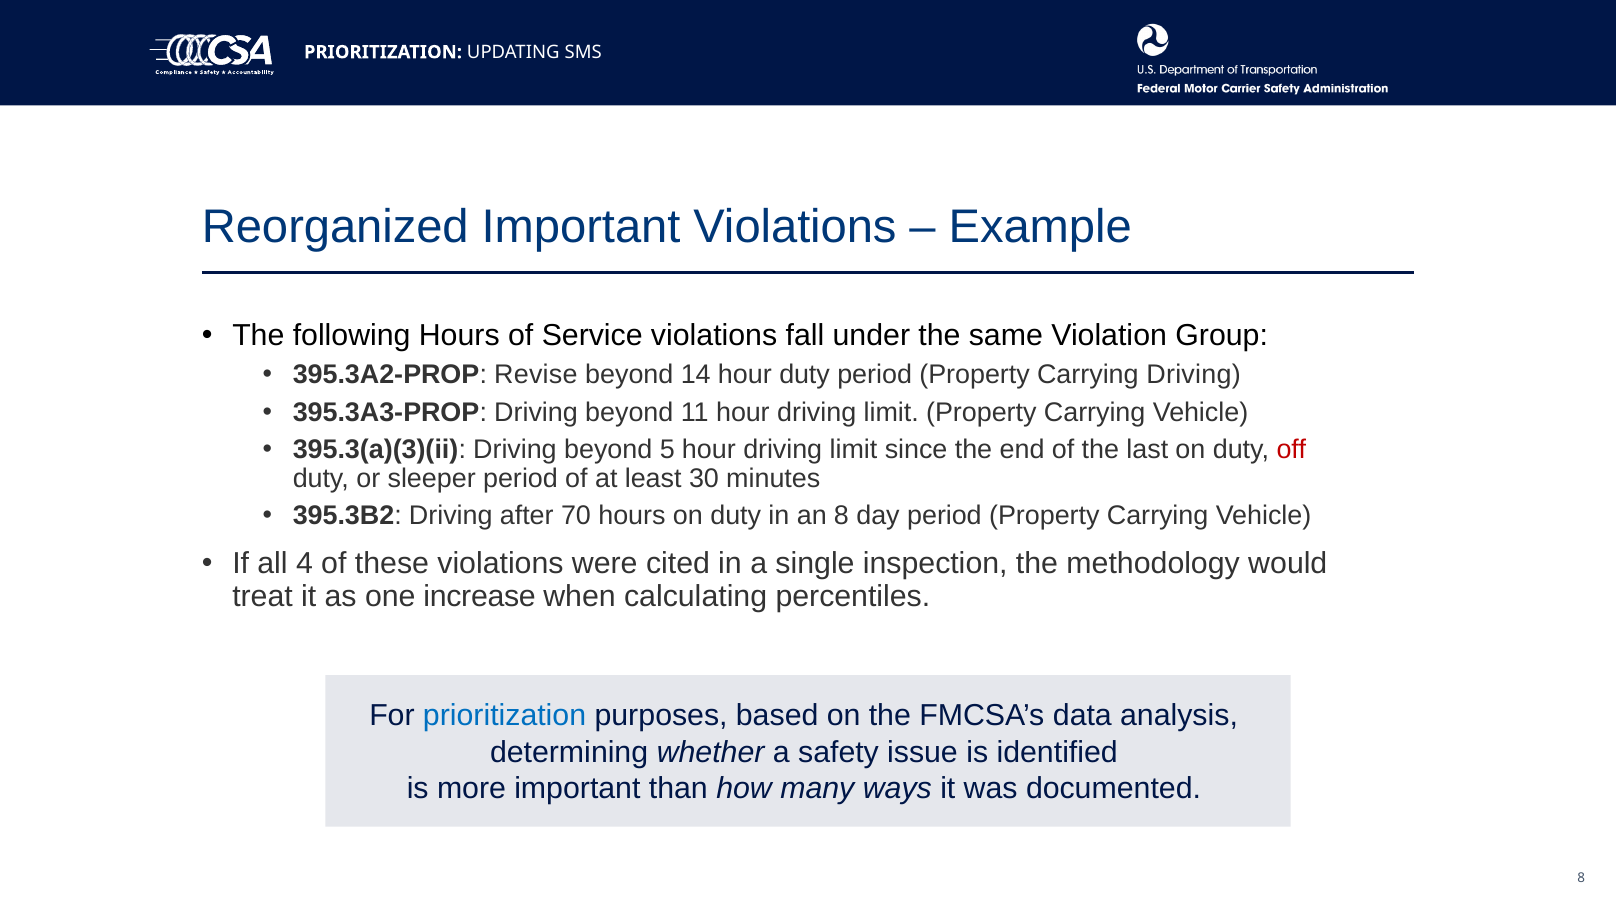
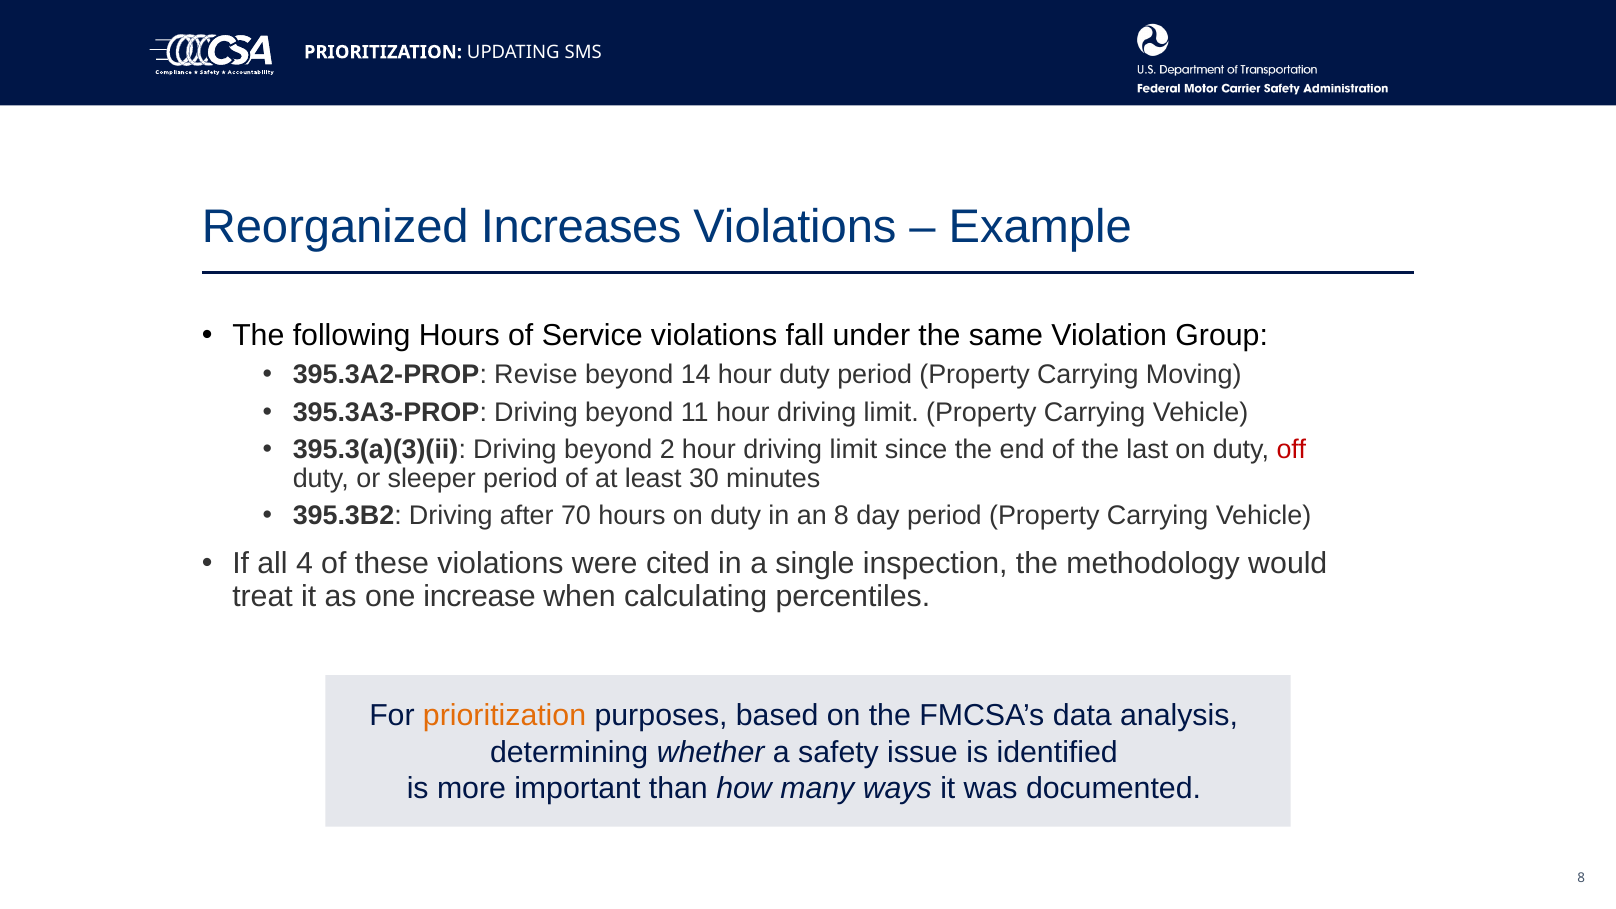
Reorganized Important: Important -> Increases (581, 227)
Carrying Driving: Driving -> Moving (1194, 375)
5: 5 -> 2 (667, 450)
prioritization colour: blue -> orange (505, 716)
